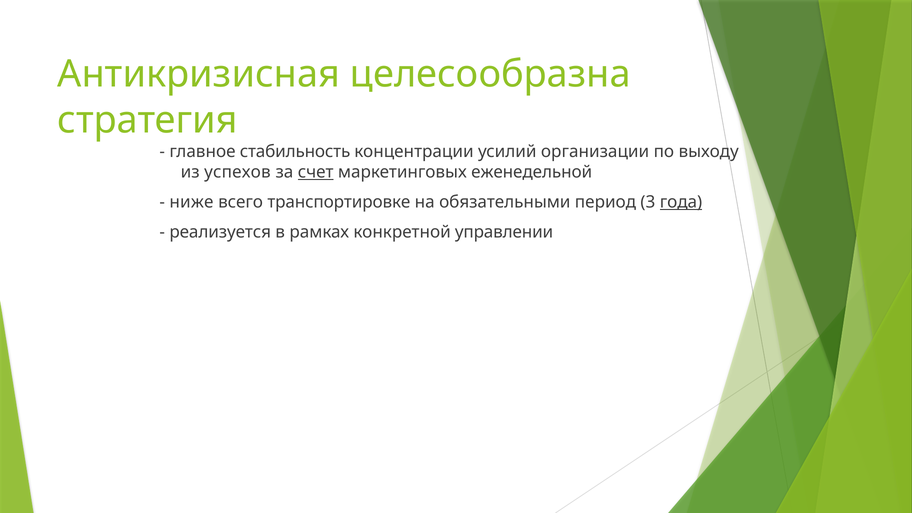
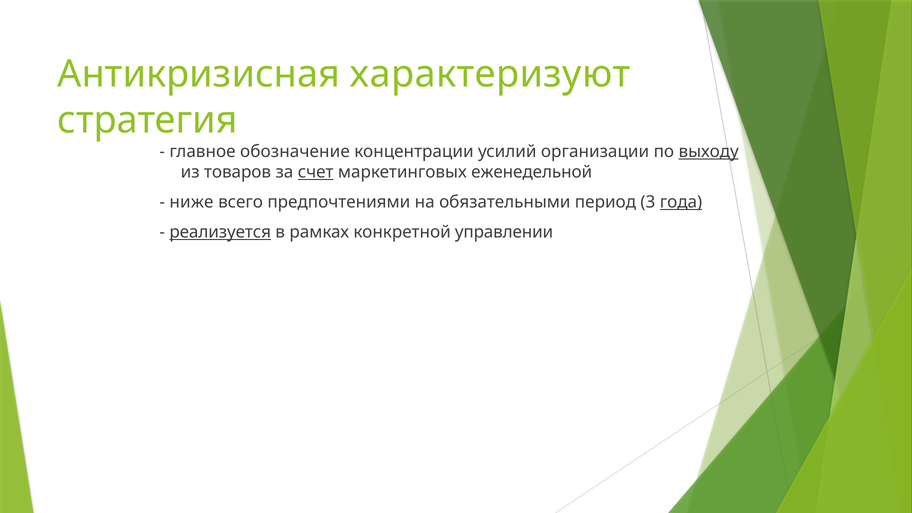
целесообразна: целесообразна -> характеризуют (490, 74)
стабильность: стабильность -> обозначение (295, 152)
выходу underline: none -> present (709, 152)
успехов: успехов -> товаров (238, 172)
транспортировке: транспортировке -> предпочтениями (339, 202)
реализуется underline: none -> present (220, 232)
